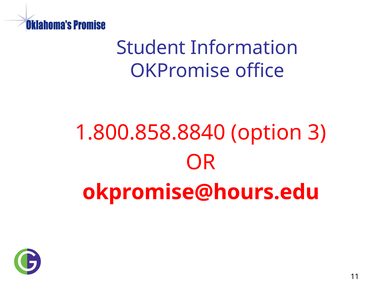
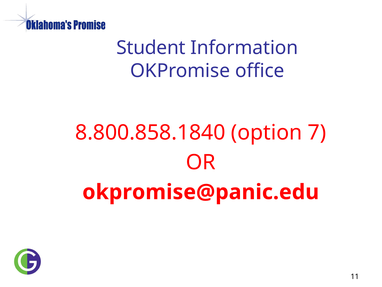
1.800.858.8840: 1.800.858.8840 -> 8.800.858.1840 (150, 132)
3: 3 -> 7 (317, 132)
okpromise@hours.edu: okpromise@hours.edu -> okpromise@panic.edu (201, 192)
